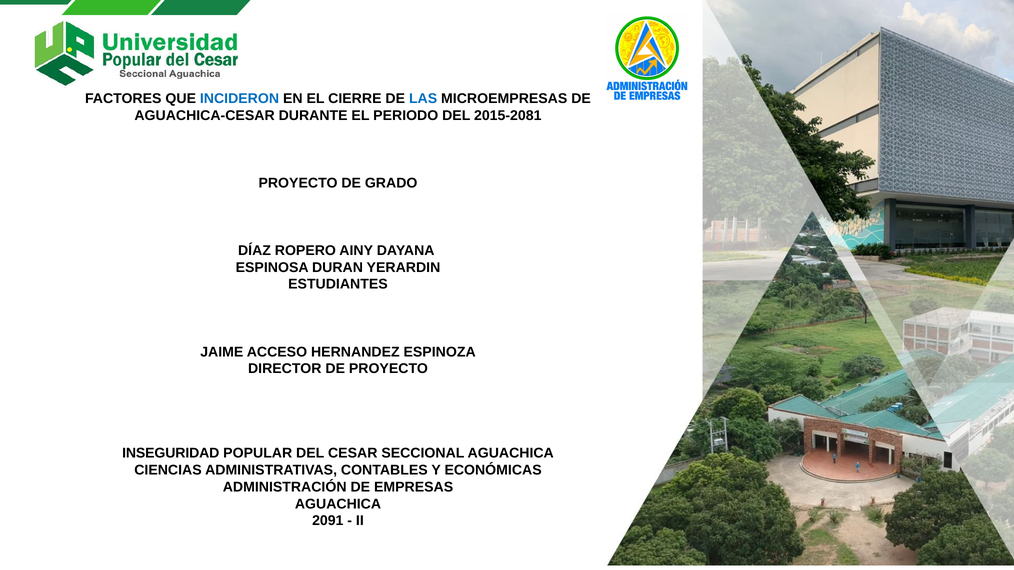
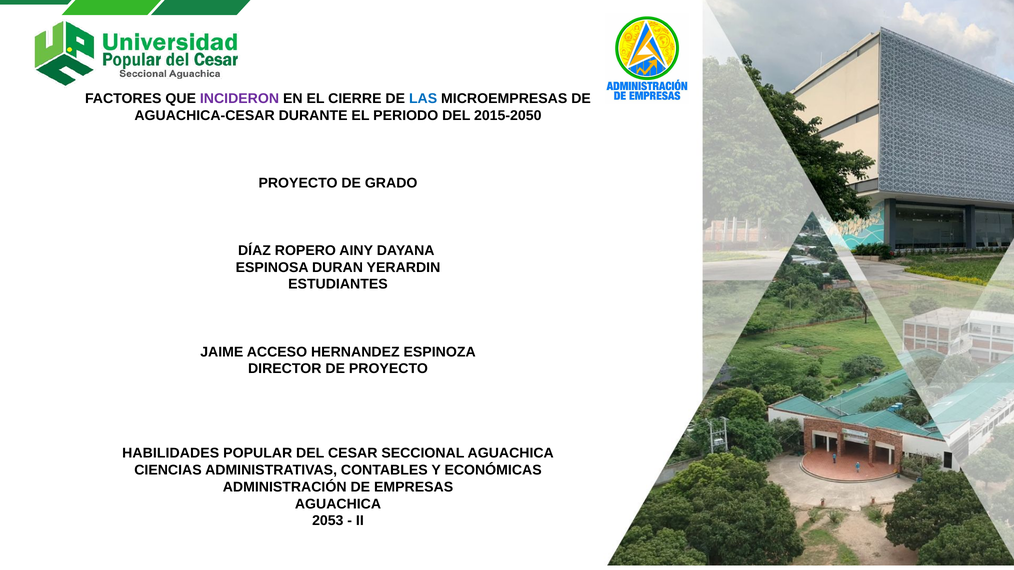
INCIDERON colour: blue -> purple (239, 99)
2015-2081: 2015-2081 -> 2015-2050 (508, 115)
INSEGURIDAD: INSEGURIDAD -> HABILIDADES (171, 454)
2091: 2091 -> 2053 (328, 521)
